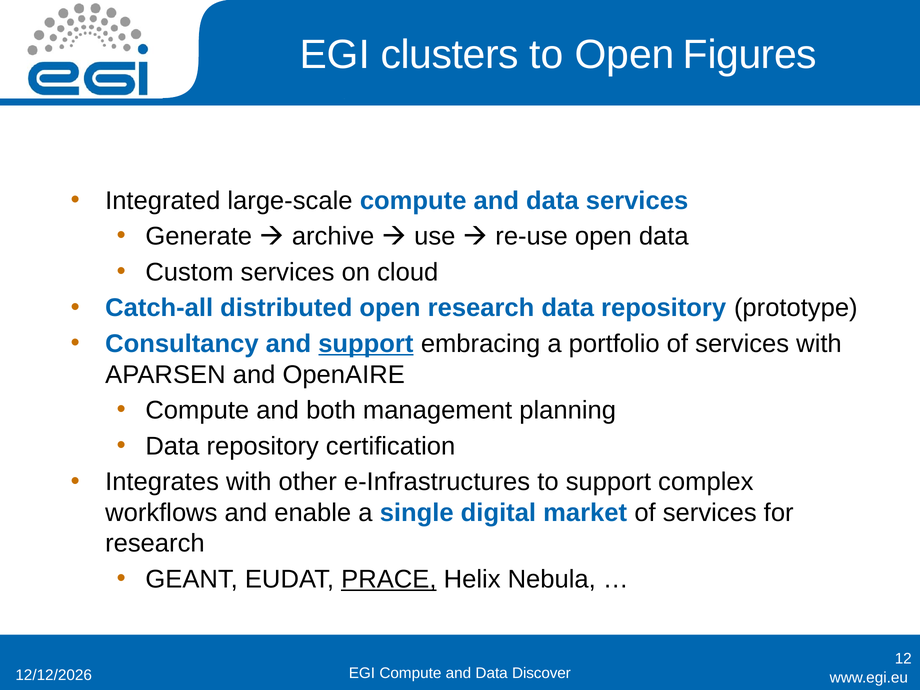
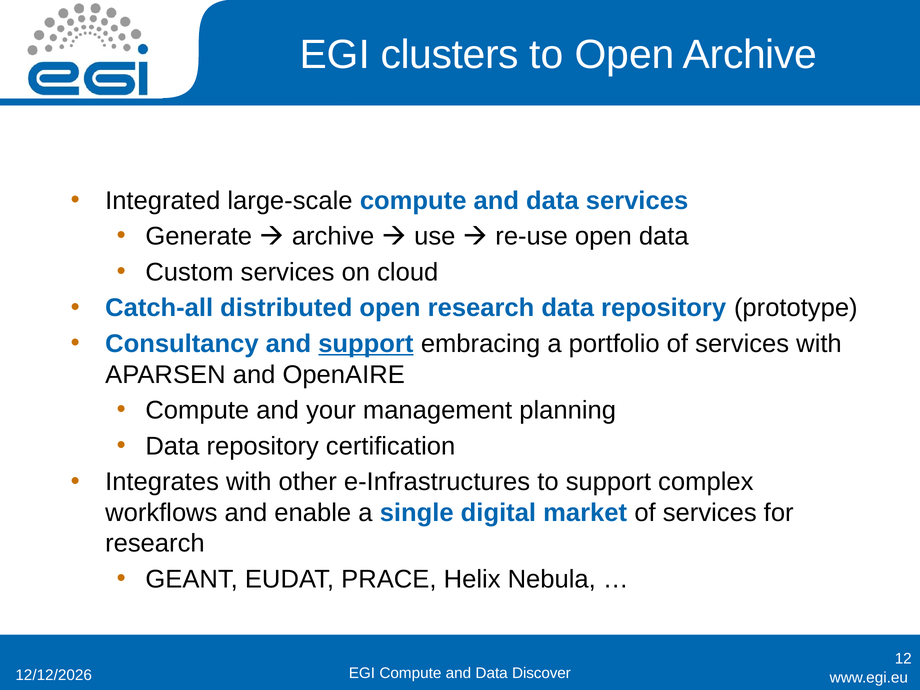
Open Figures: Figures -> Archive (750, 55)
both: both -> your (331, 410)
PRACE underline: present -> none (389, 579)
